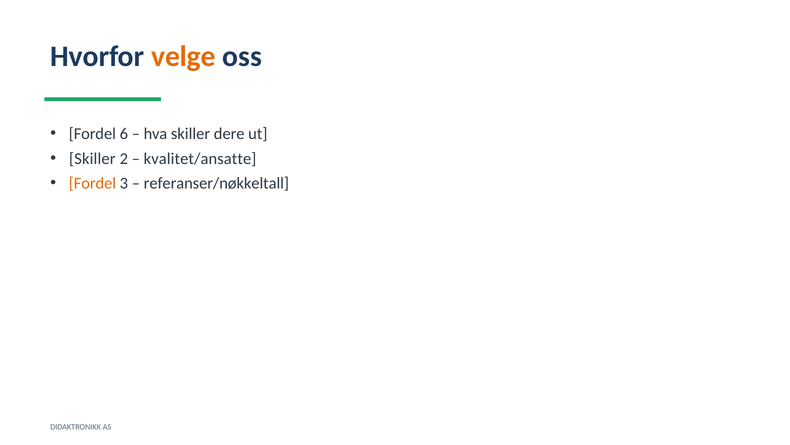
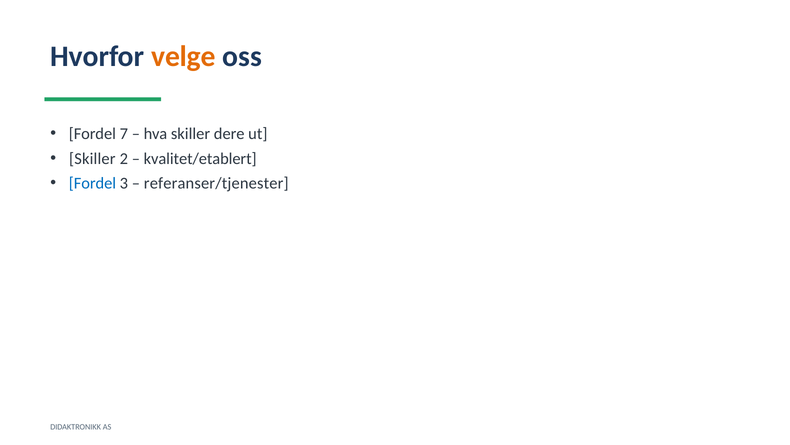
6: 6 -> 7 (124, 134)
kvalitet/ansatte: kvalitet/ansatte -> kvalitet/etablert (200, 159)
Fordel colour: orange -> blue (92, 183)
referanser/nøkkeltall: referanser/nøkkeltall -> referanser/tjenester (216, 183)
